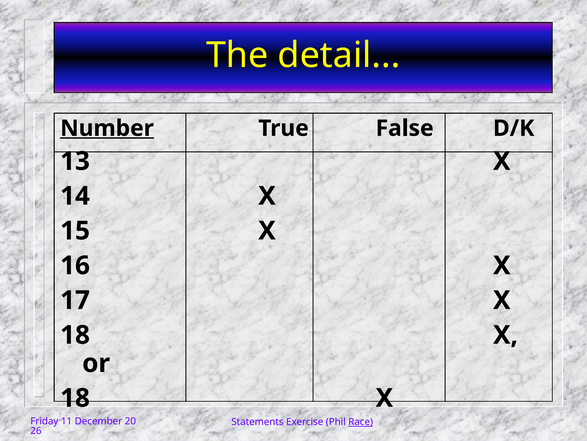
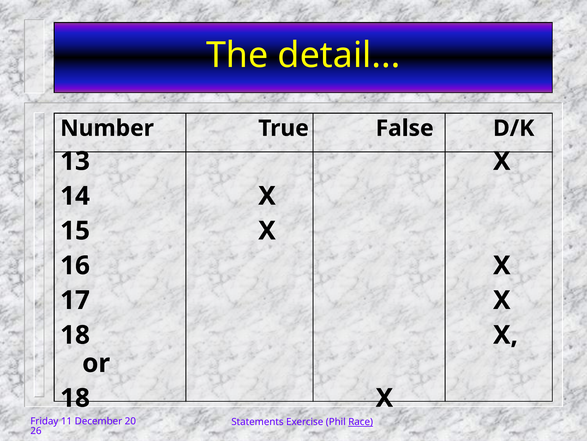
Number underline: present -> none (107, 128)
